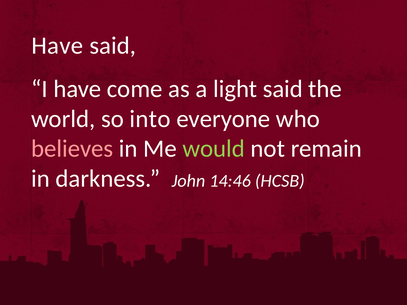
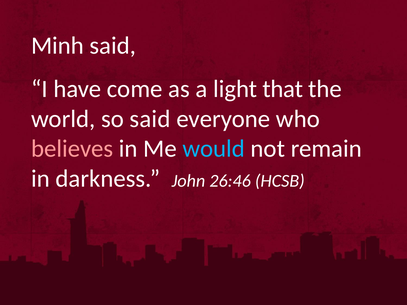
Have: Have -> Minh (58, 46)
light said: said -> that (283, 89)
so into: into -> said (150, 119)
would colour: light green -> light blue (214, 149)
14:46: 14:46 -> 26:46 (230, 181)
